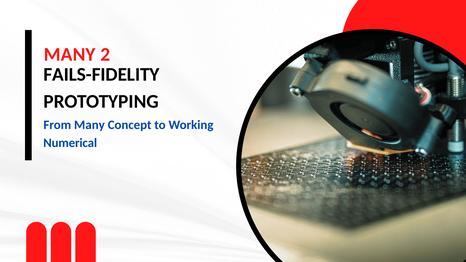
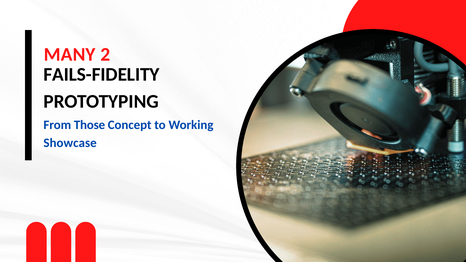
From Many: Many -> Those (90, 125)
Numerical: Numerical -> Showcase (70, 143)
